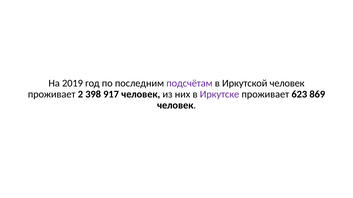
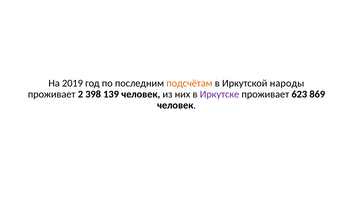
подсчётам colour: purple -> orange (189, 83)
Иркутской человек: человек -> народы (287, 83)
917: 917 -> 139 (111, 94)
